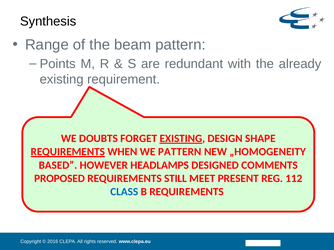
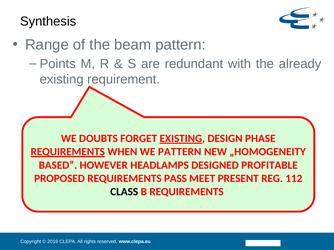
SHAPE: SHAPE -> PHASE (260, 139)
COMMENTS: COMMENTS -> PROFITABLE (269, 165)
STILL: STILL -> PASS (175, 179)
CLASS colour: blue -> black (124, 192)
